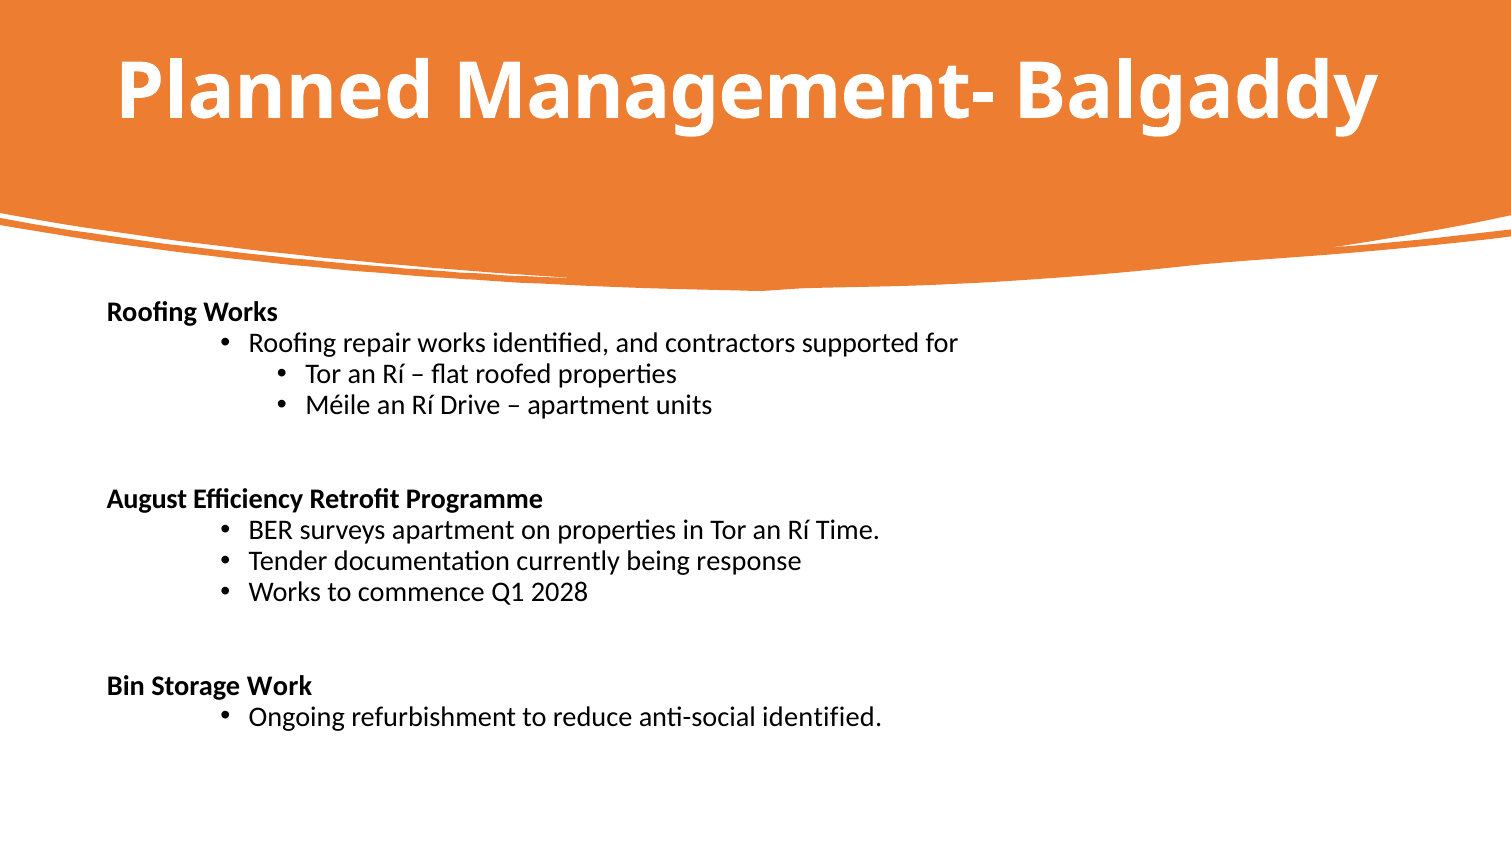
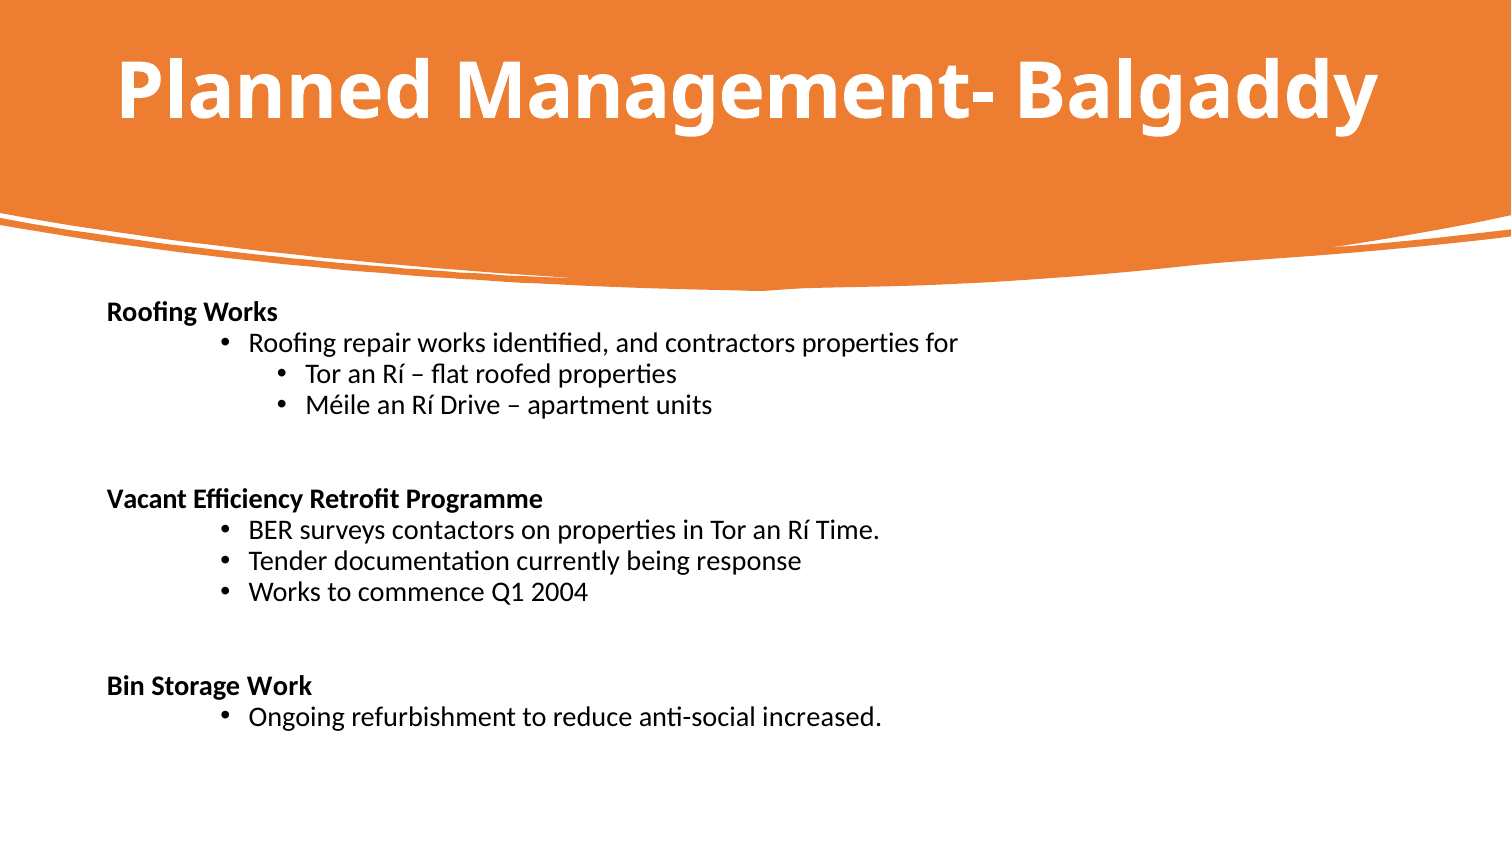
contractors supported: supported -> properties (861, 343)
August: August -> Vacant (147, 499)
surveys apartment: apartment -> contactors (453, 530)
2028: 2028 -> 2004 (560, 592)
anti-social identified: identified -> increased (822, 717)
